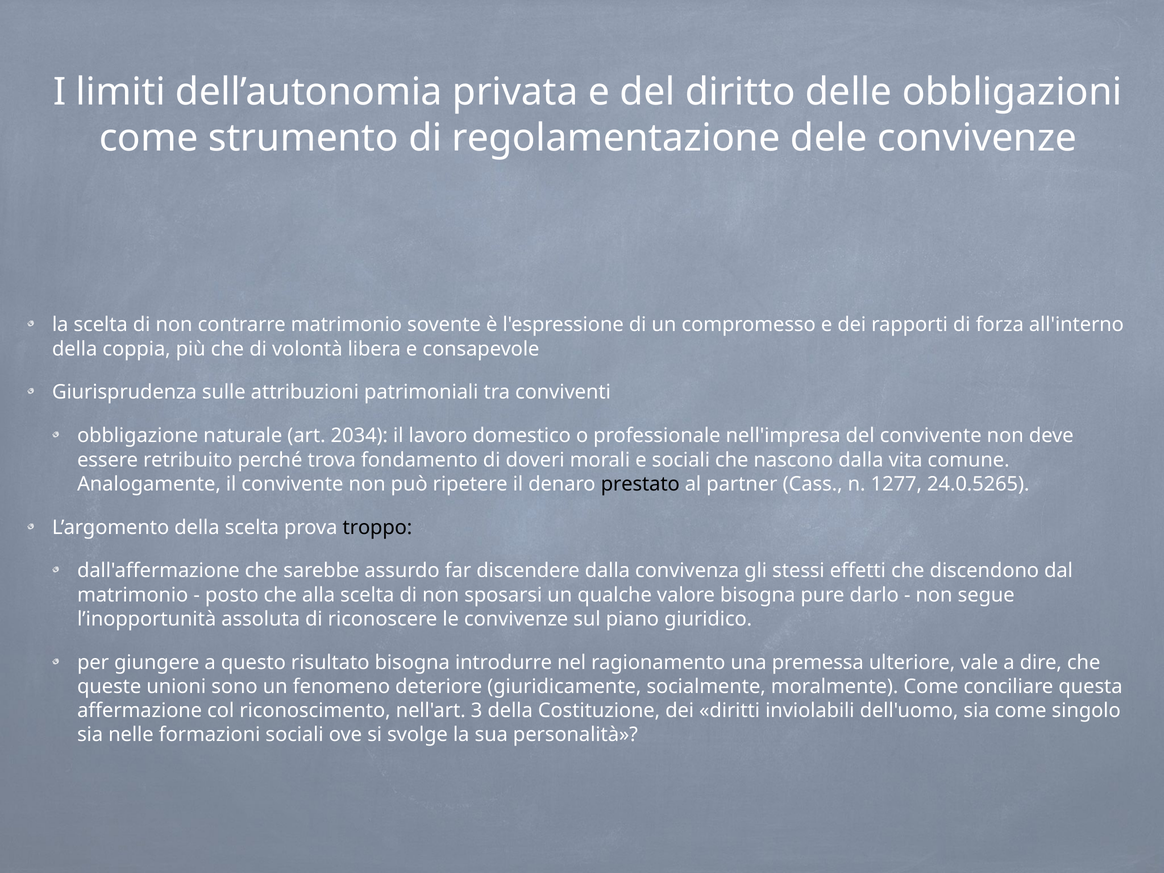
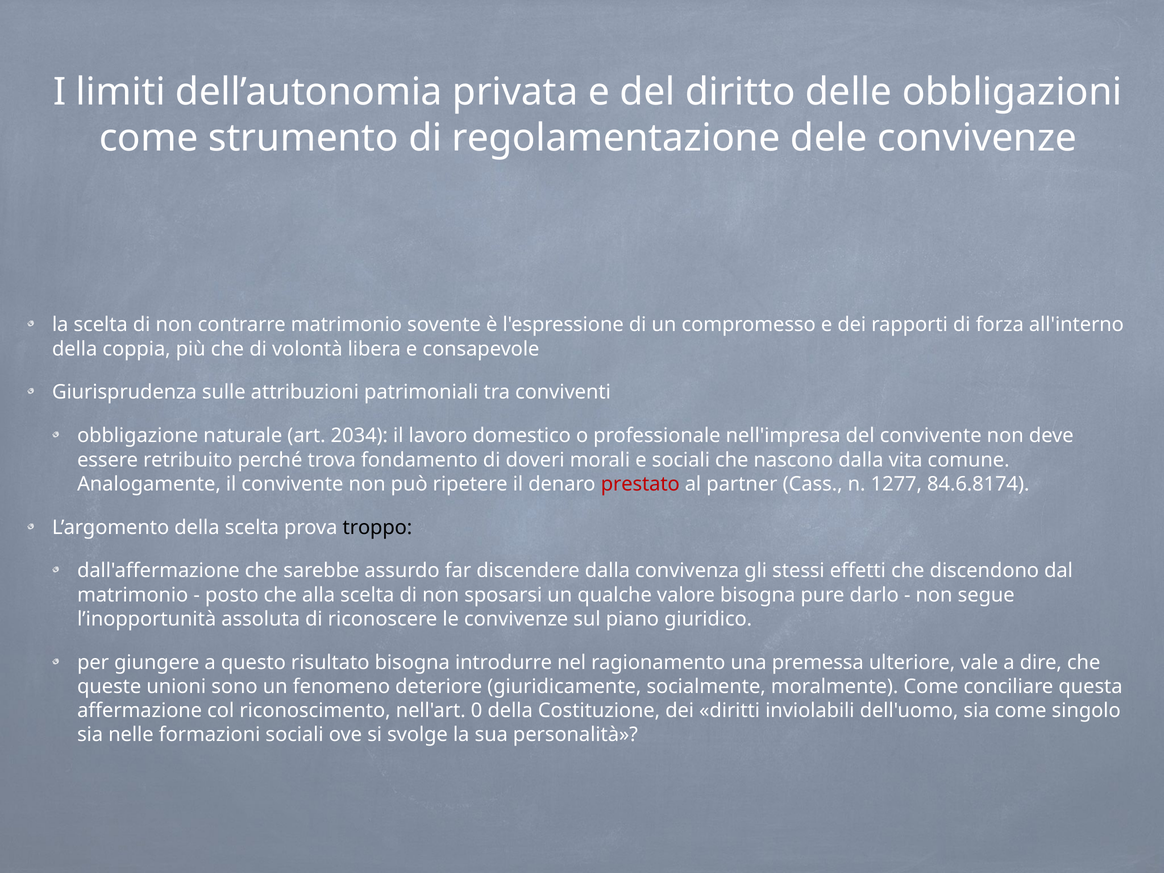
prestato colour: black -> red (640, 484)
24.0.5265: 24.0.5265 -> 84.6.8174 (978, 484)
3: 3 -> 0 (477, 711)
